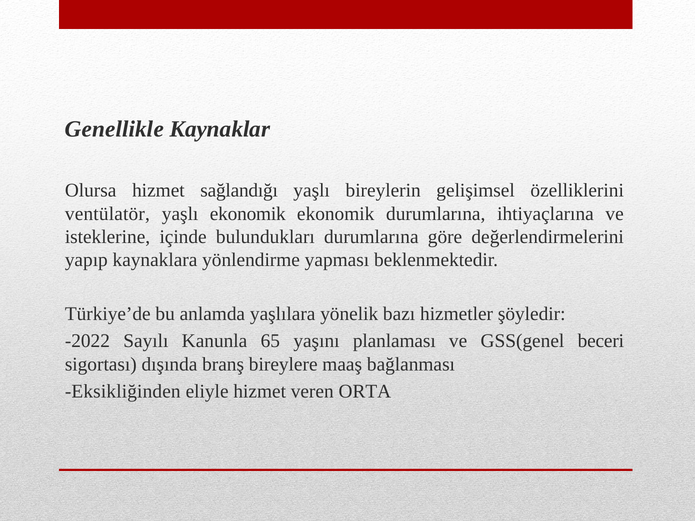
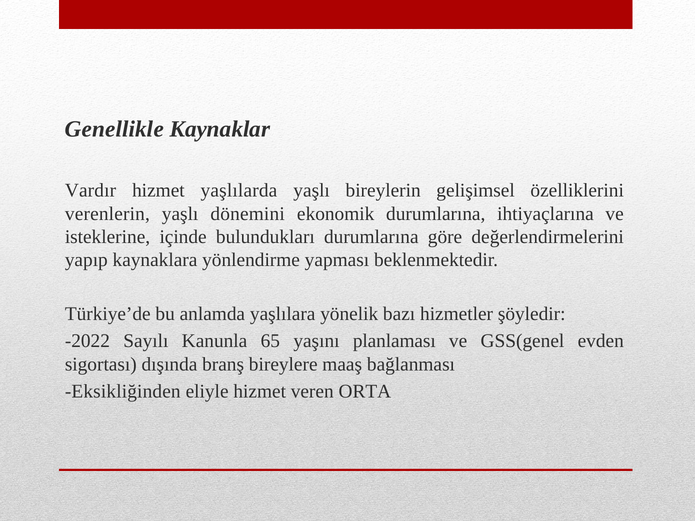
Olursa: Olursa -> Vardır (91, 191)
sağlandığı: sağlandığı -> yaşlılarda (239, 191)
ventülatör: ventülatör -> verenlerin (107, 214)
yaşlı ekonomik: ekonomik -> dönemini (248, 214)
beceri: beceri -> evden (601, 341)
